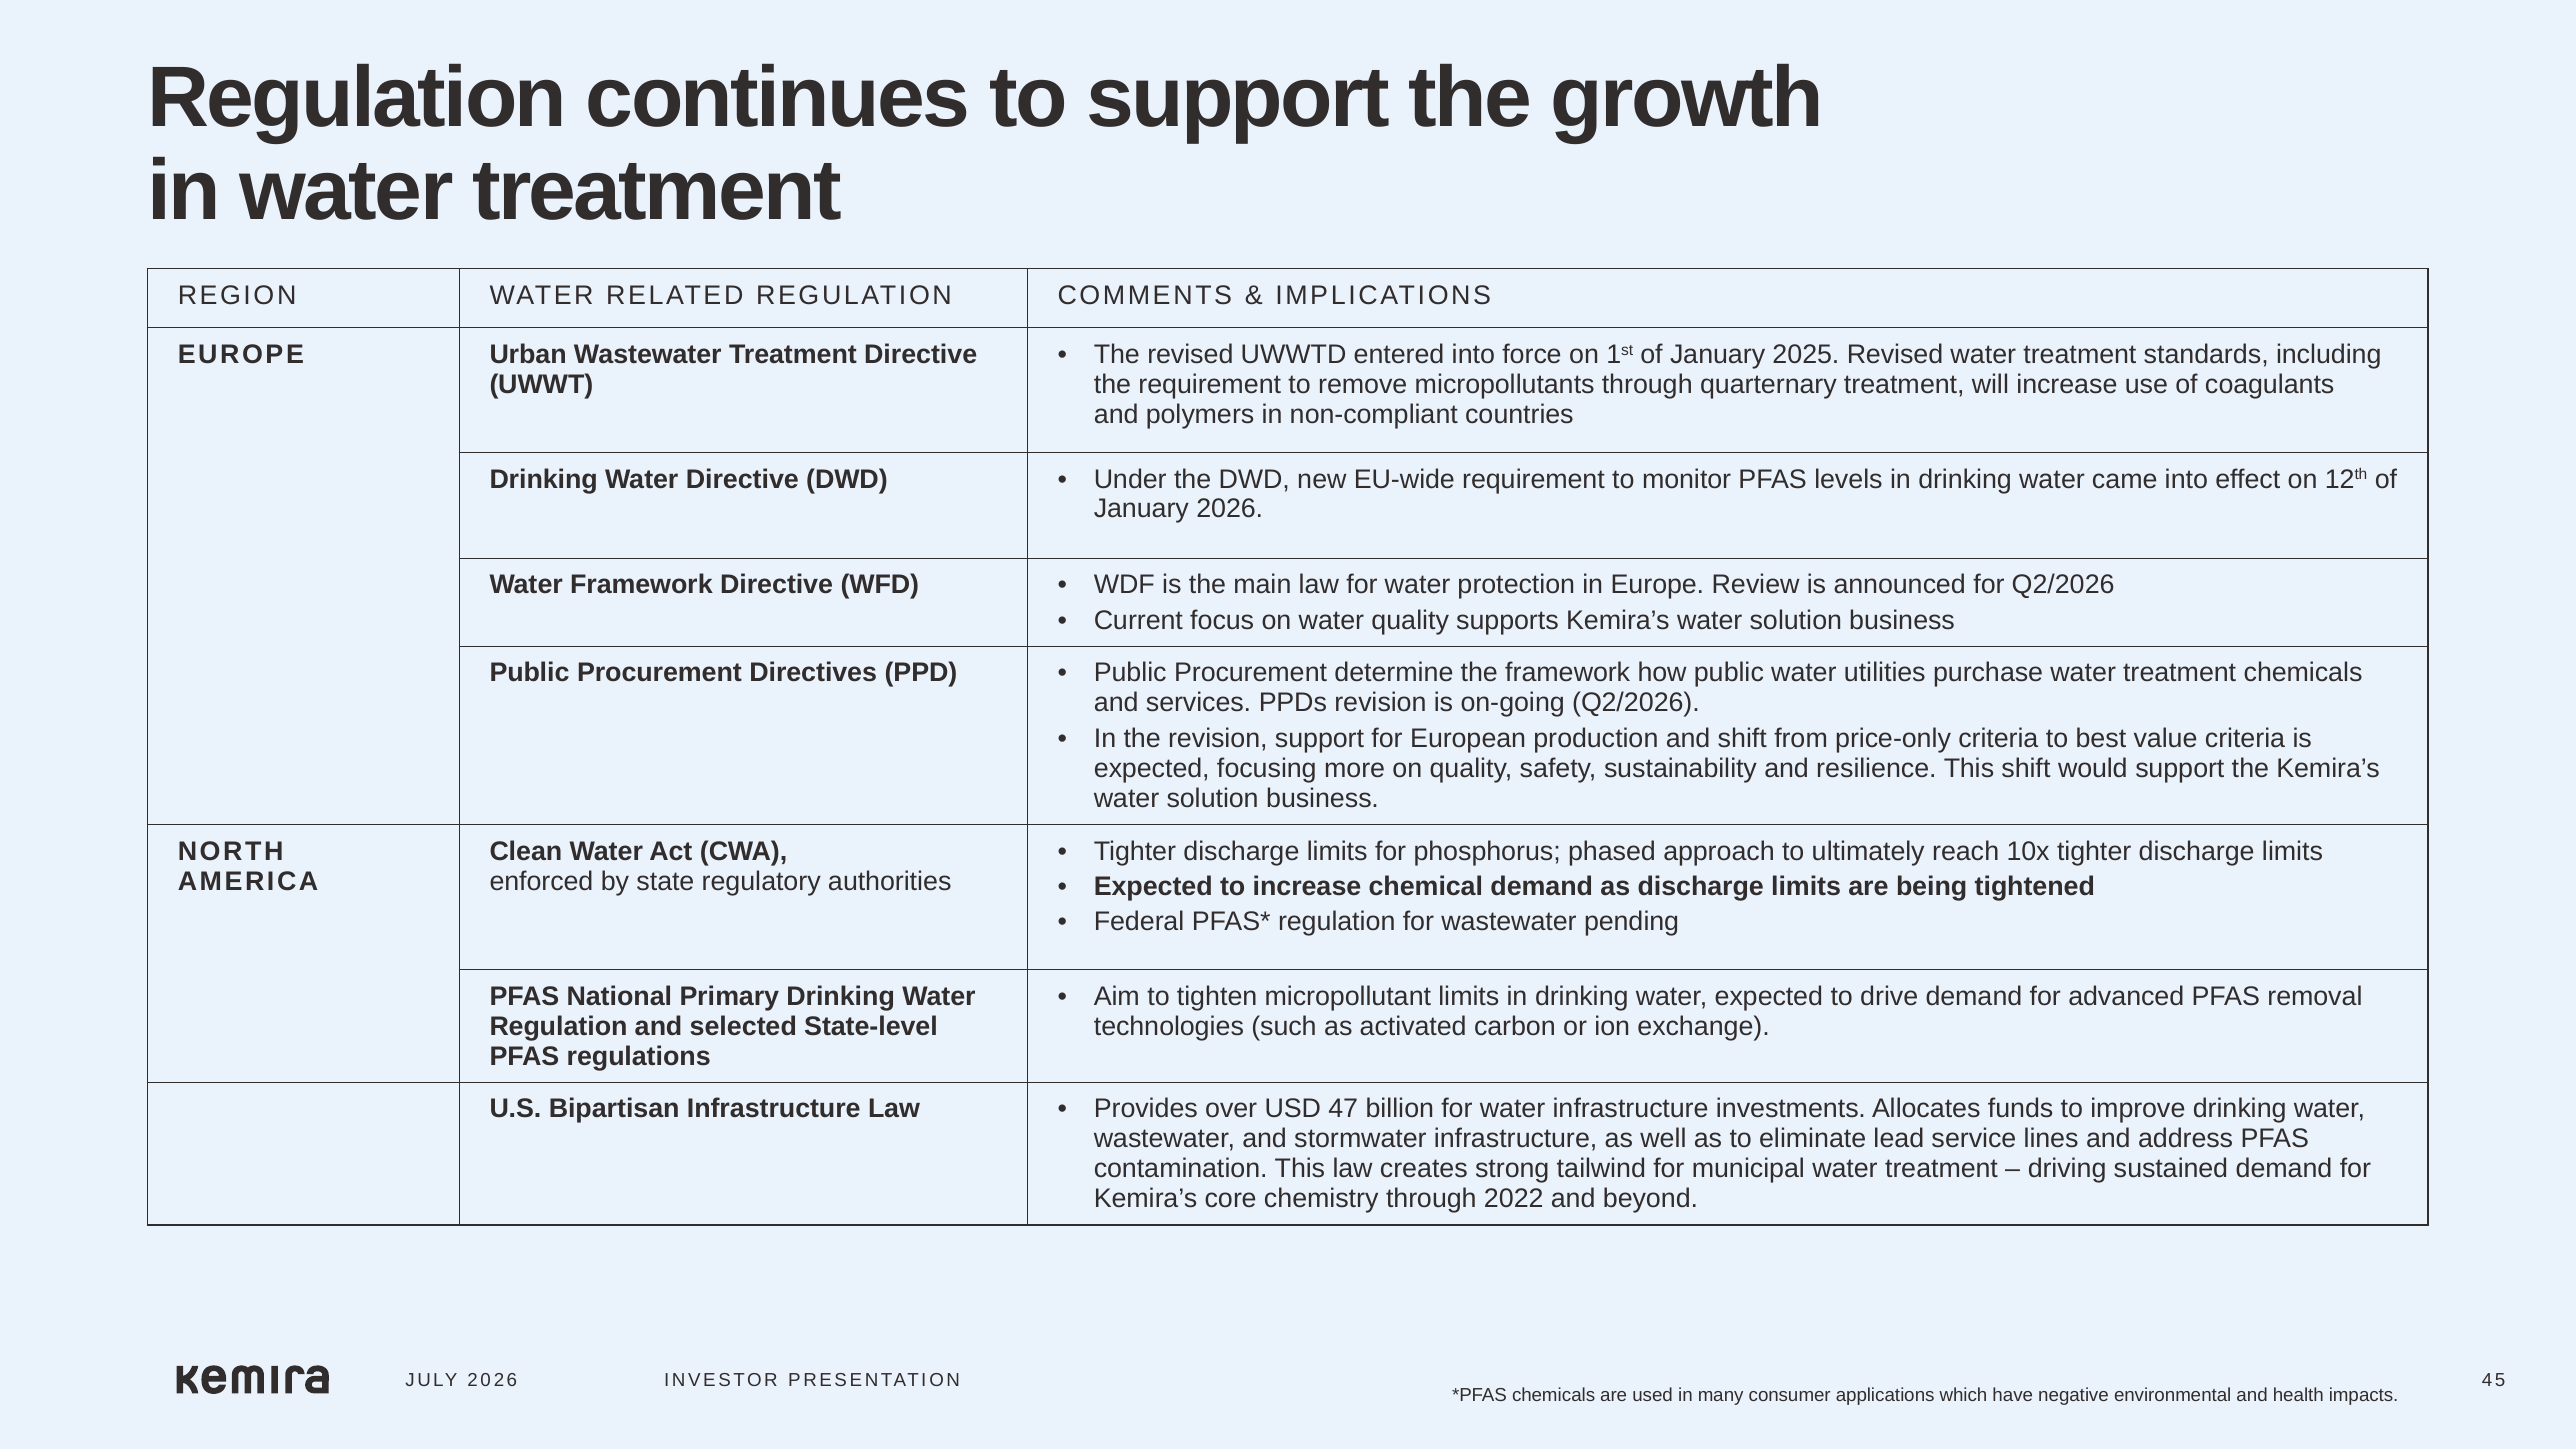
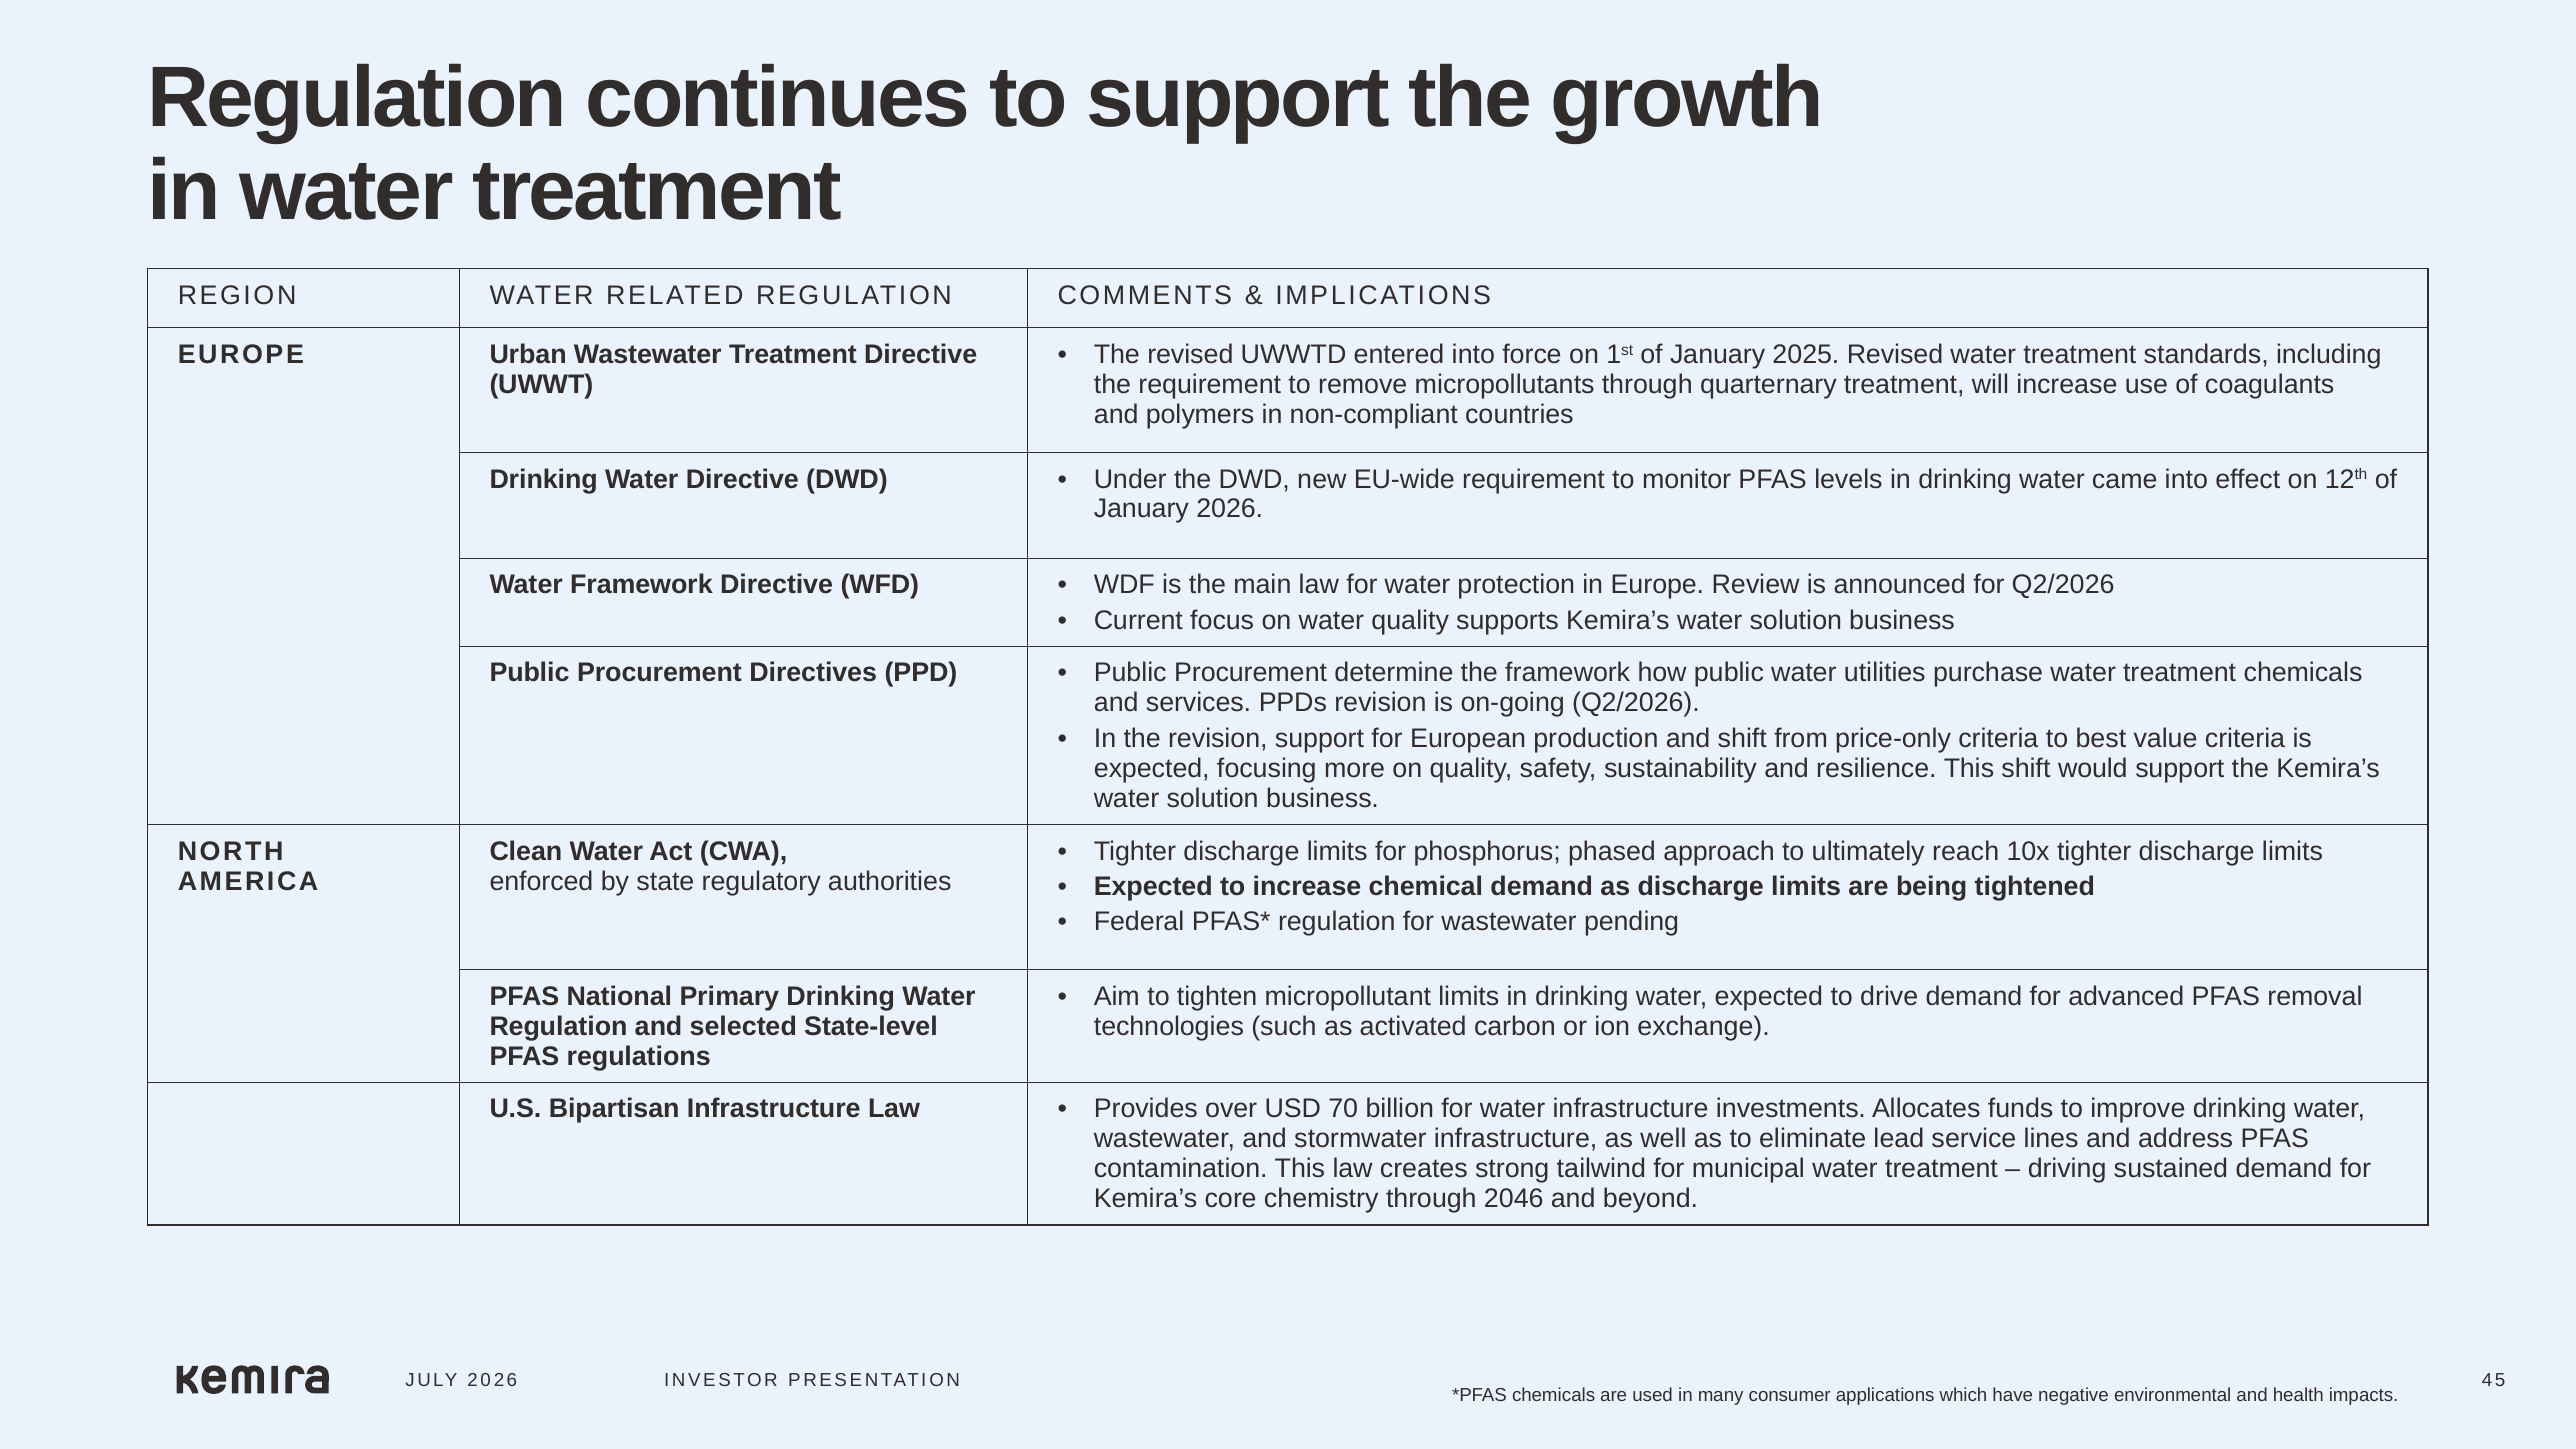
47: 47 -> 70 (1343, 1109)
2022: 2022 -> 2046 (1514, 1199)
